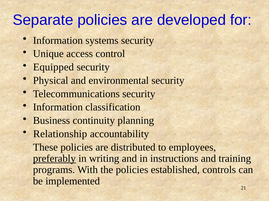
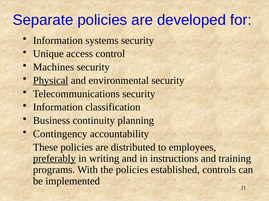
Equipped: Equipped -> Machines (53, 67)
Physical underline: none -> present (51, 81)
Relationship: Relationship -> Contingency (60, 134)
